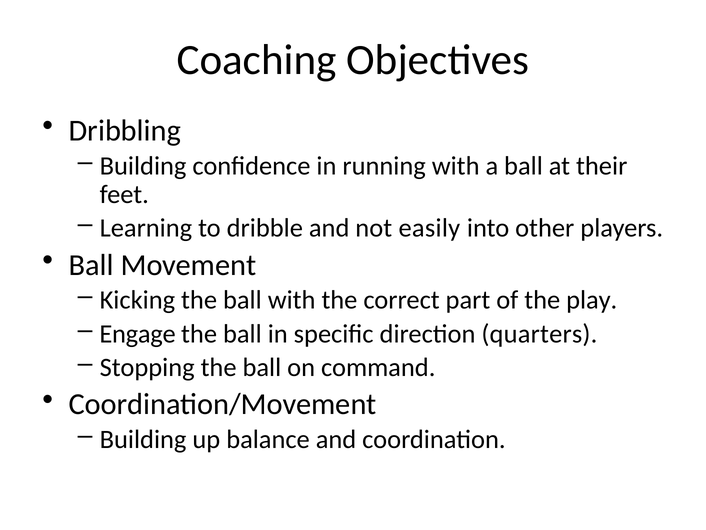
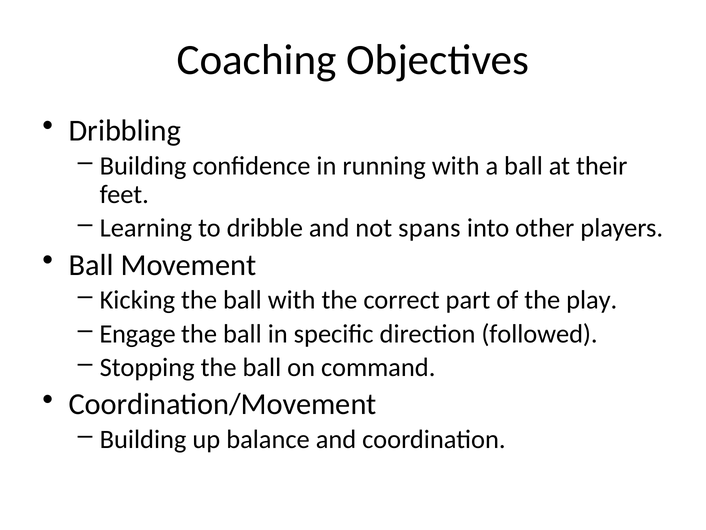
easily: easily -> spans (429, 228)
quarters: quarters -> followed (539, 334)
